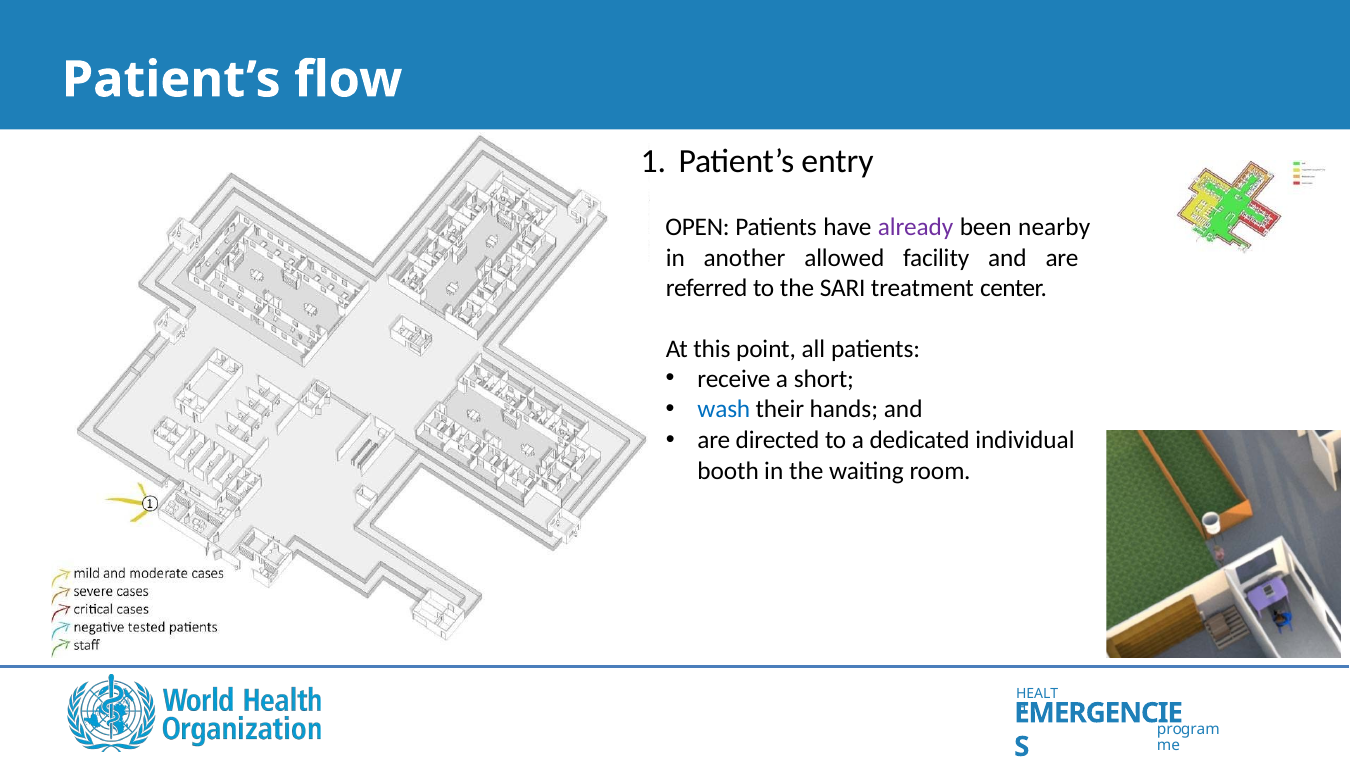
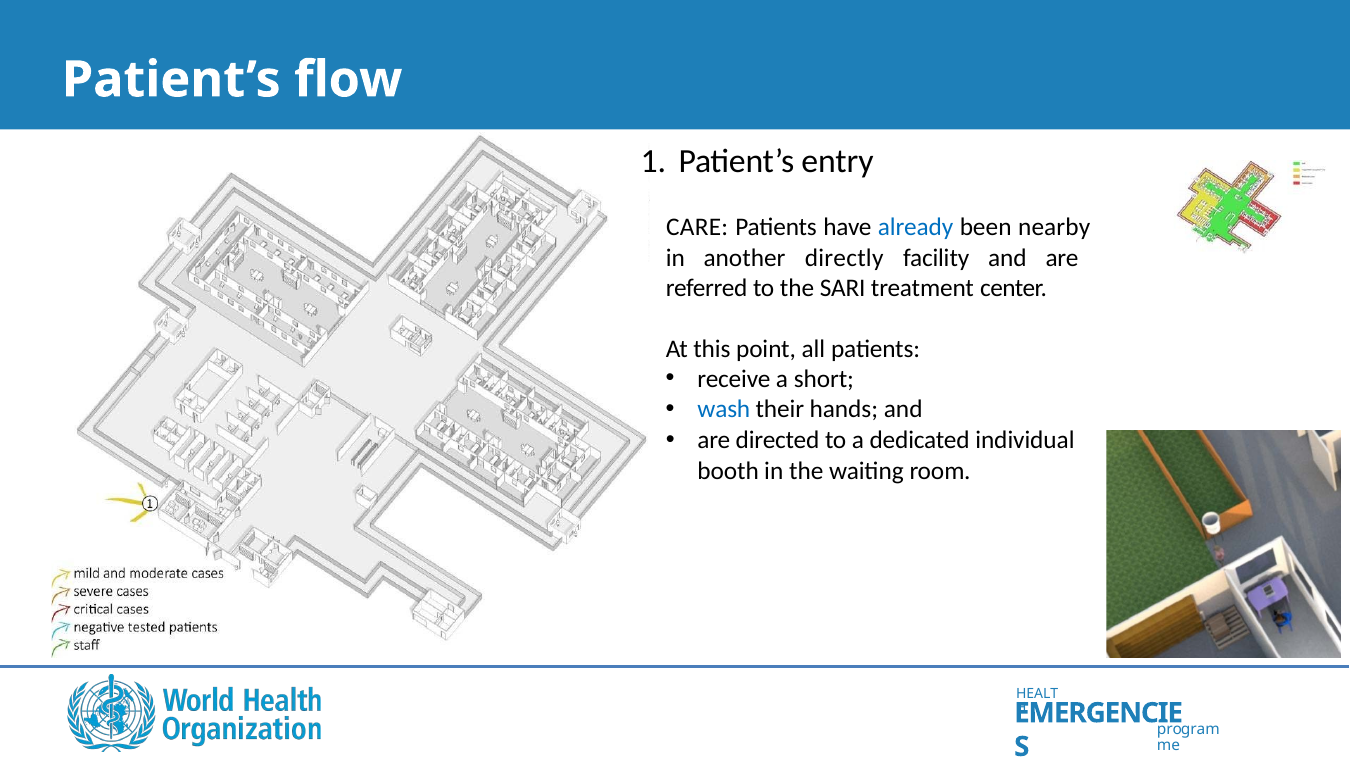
OPEN: OPEN -> CARE (697, 228)
already colour: purple -> blue (916, 228)
allowed: allowed -> directly (844, 258)
